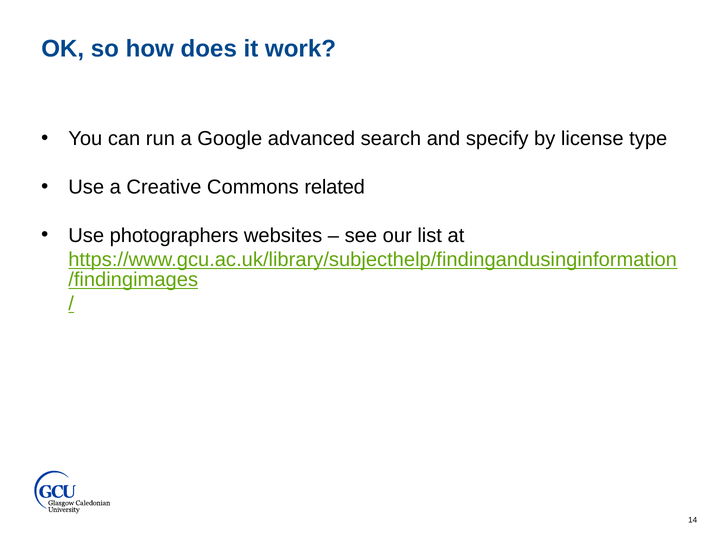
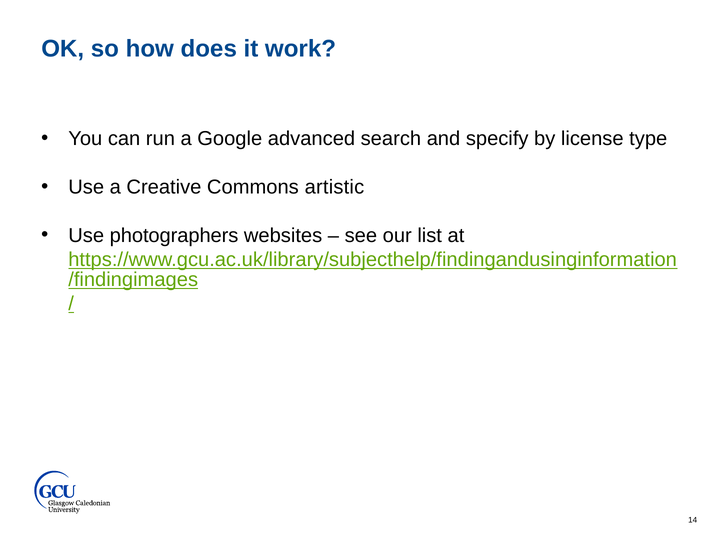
related: related -> artistic (334, 187)
